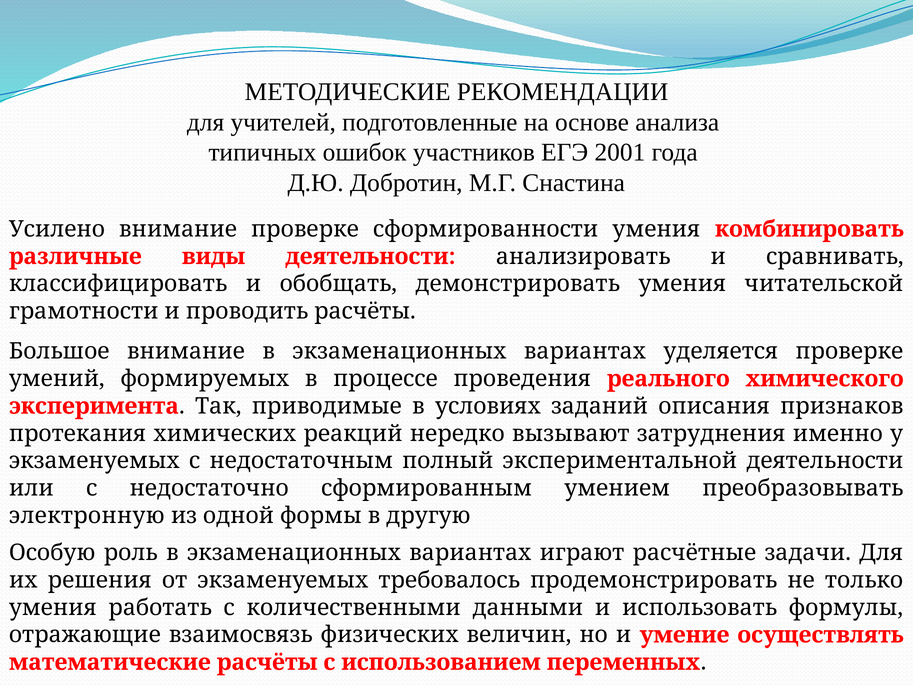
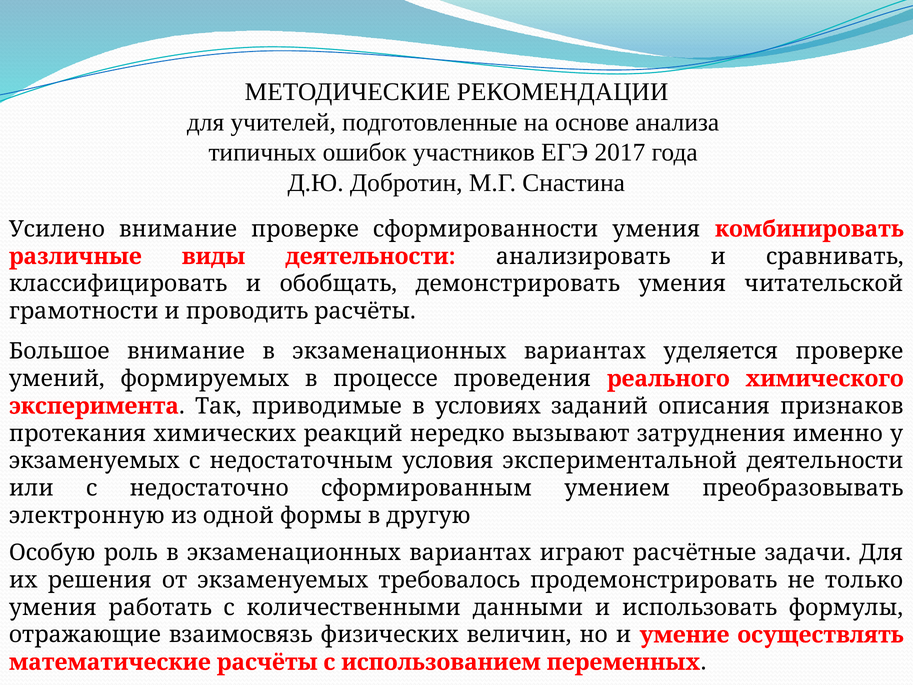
2001: 2001 -> 2017 (620, 153)
полный: полный -> условия (448, 461)
